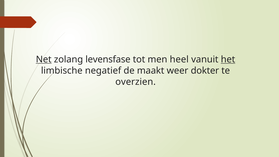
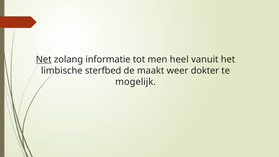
levensfase: levensfase -> informatie (108, 59)
het underline: present -> none (228, 59)
negatief: negatief -> sterfbed (103, 71)
overzien: overzien -> mogelijk (136, 82)
